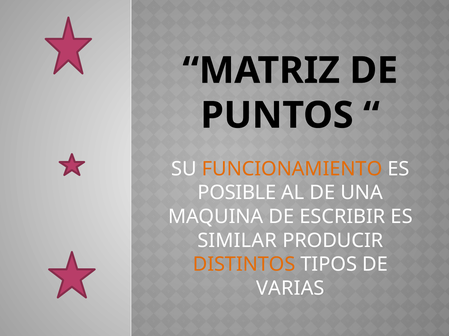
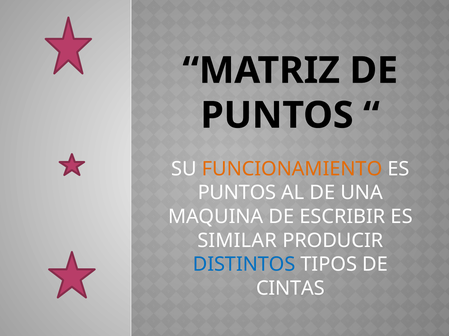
POSIBLE: POSIBLE -> PUNTOS (237, 193)
DISTINTOS colour: orange -> blue (244, 265)
VARIAS: VARIAS -> CINTAS (290, 289)
